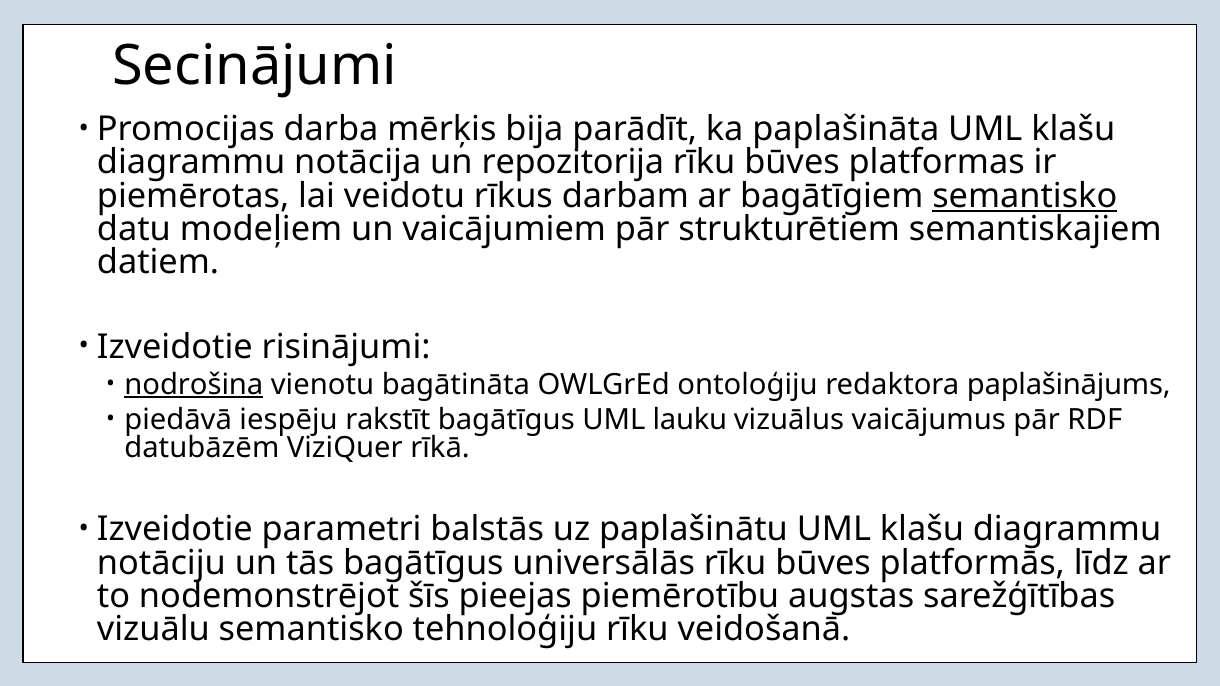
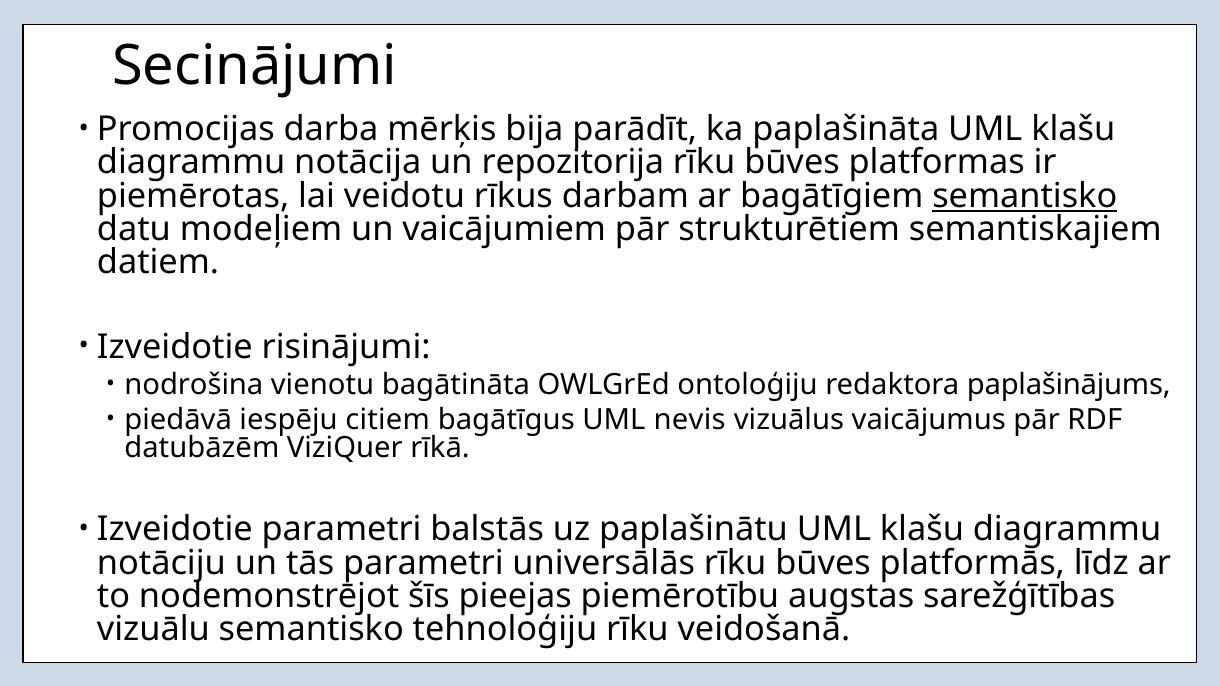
nodrošina underline: present -> none (194, 385)
rakstīt: rakstīt -> citiem (388, 420)
lauku: lauku -> nevis (690, 420)
tās bagātīgus: bagātīgus -> parametri (423, 563)
